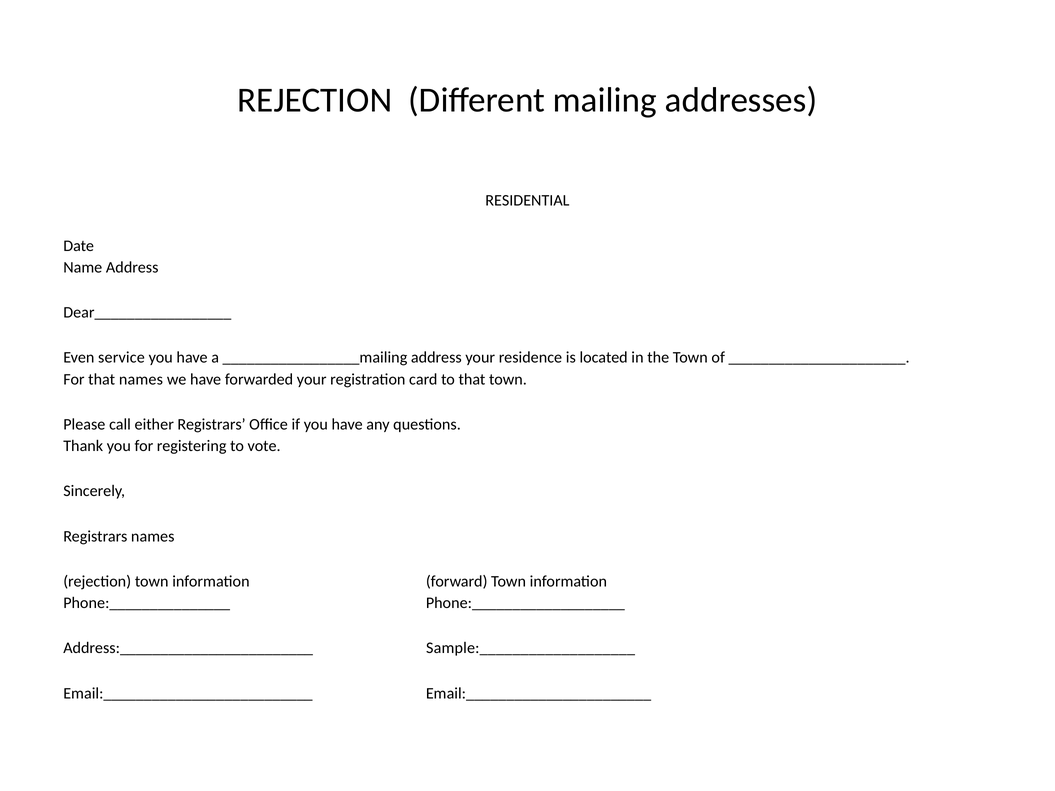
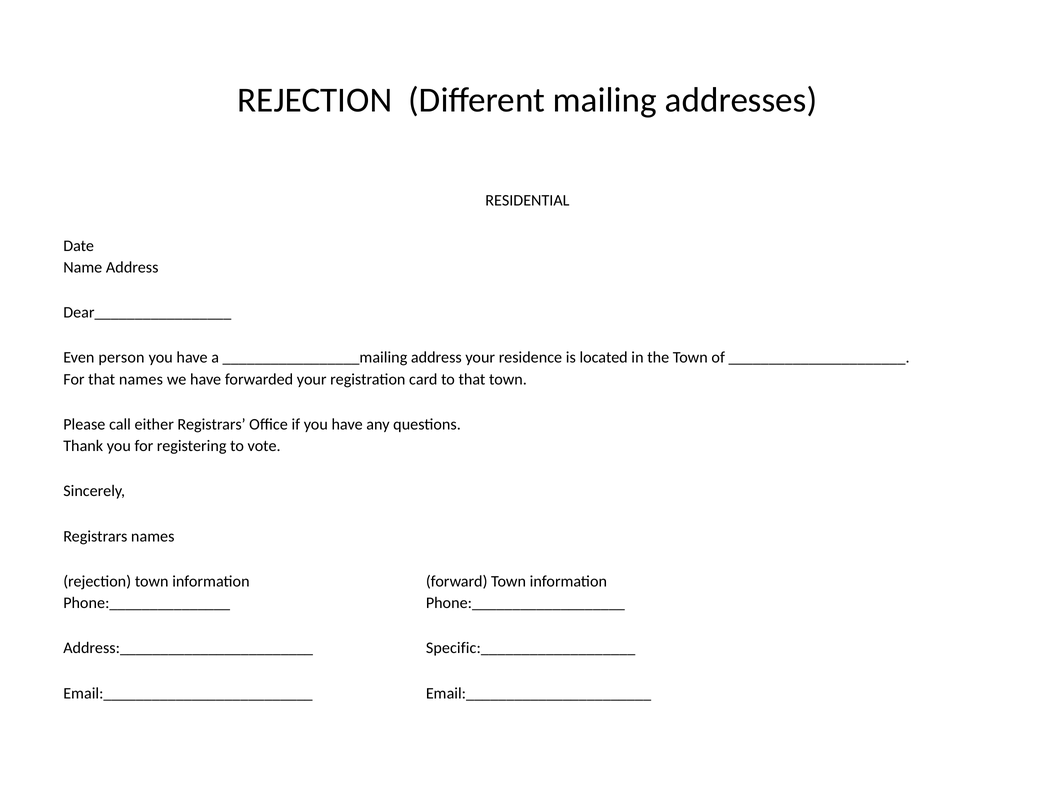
service: service -> person (121, 358)
Sample:___________________: Sample:___________________ -> Specific:___________________ (531, 648)
